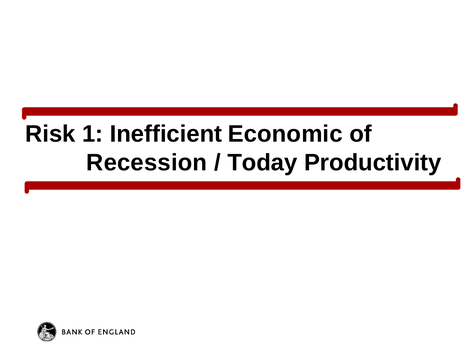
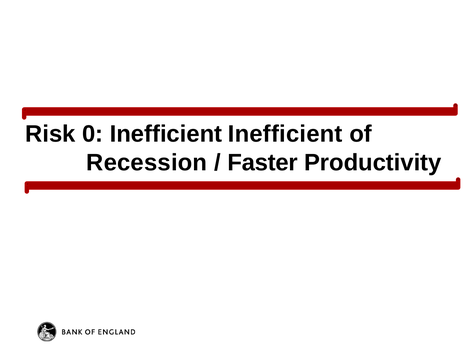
1: 1 -> 0 (93, 134)
Inefficient Economic: Economic -> Inefficient (285, 134)
Today: Today -> Faster (263, 163)
